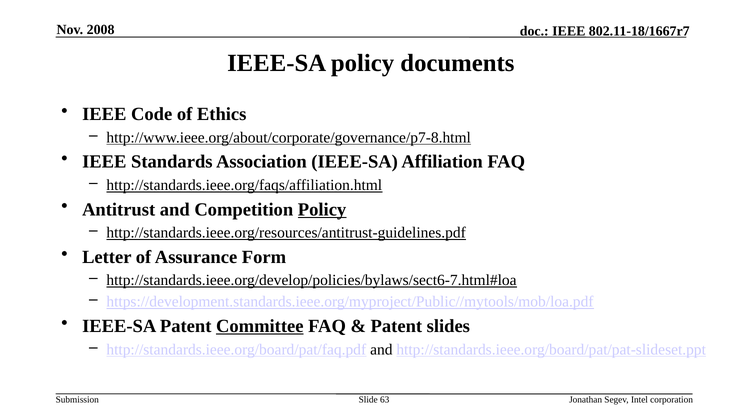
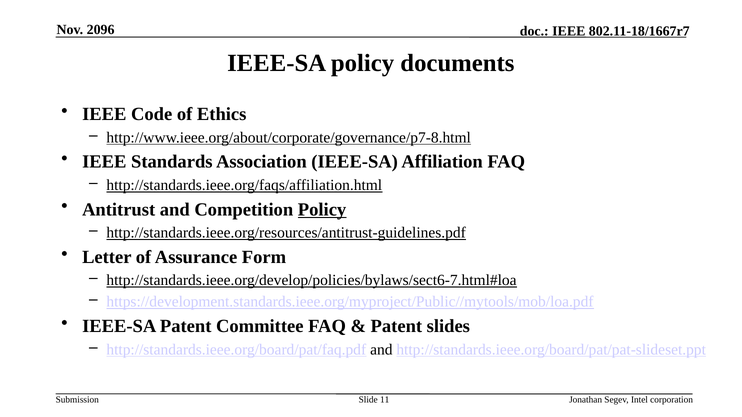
2008: 2008 -> 2096 (101, 29)
Committee underline: present -> none (260, 326)
63: 63 -> 11 (385, 400)
